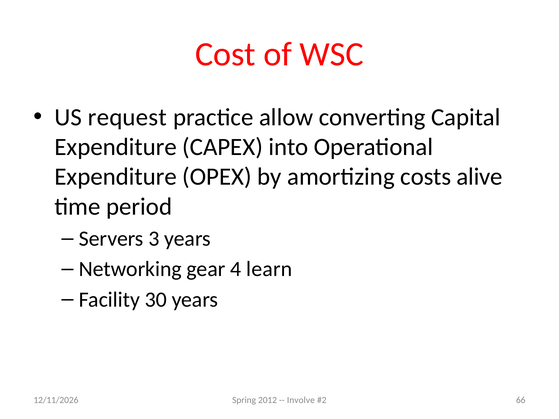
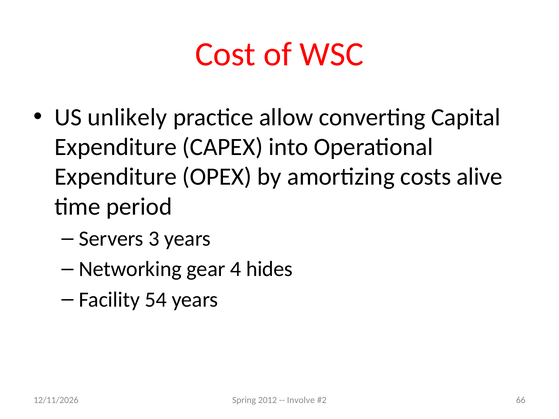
request: request -> unlikely (127, 117)
learn: learn -> hides (269, 269)
30: 30 -> 54 (156, 300)
